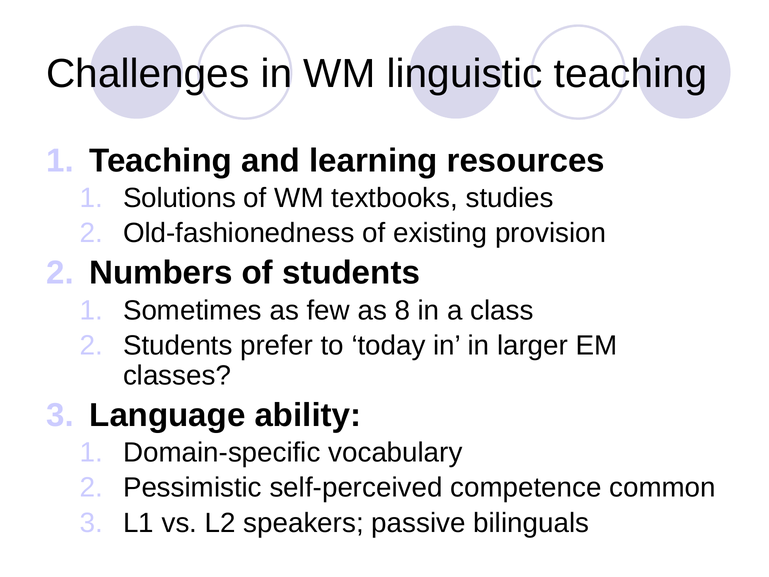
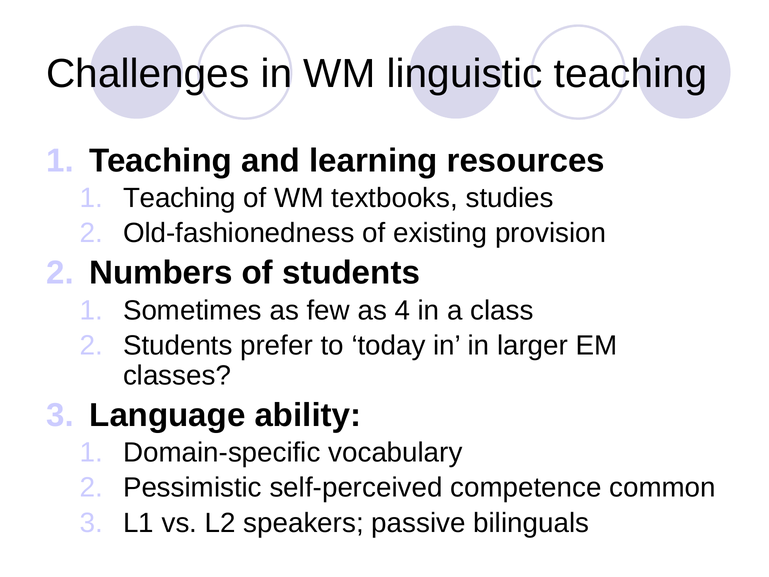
Solutions: Solutions -> Teaching (179, 198)
8: 8 -> 4 (402, 310)
